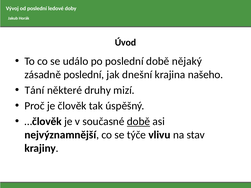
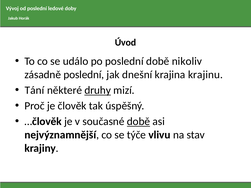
nějaký: nějaký -> nikoliv (187, 61)
našeho: našeho -> krajinu (205, 75)
druhy underline: none -> present (98, 90)
